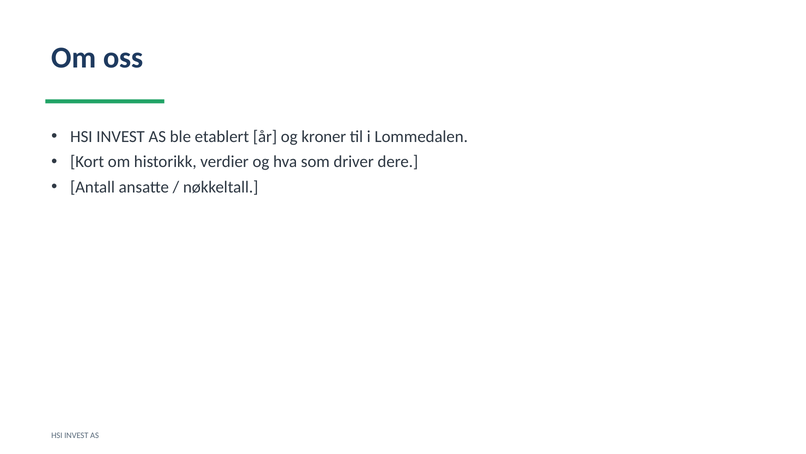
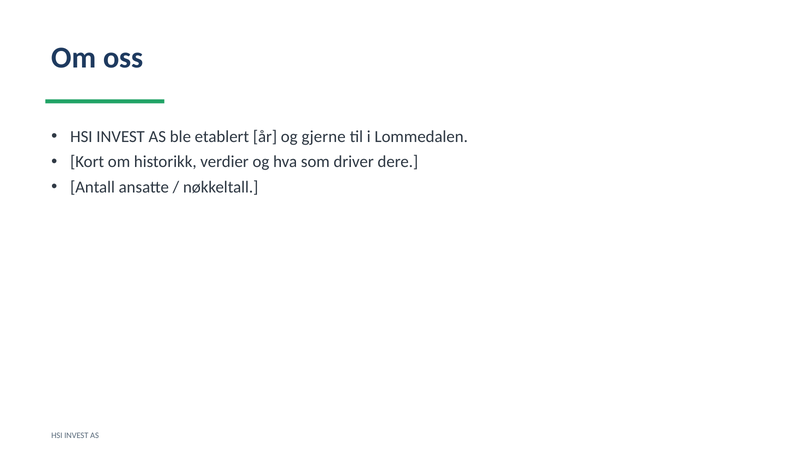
kroner: kroner -> gjerne (324, 137)
